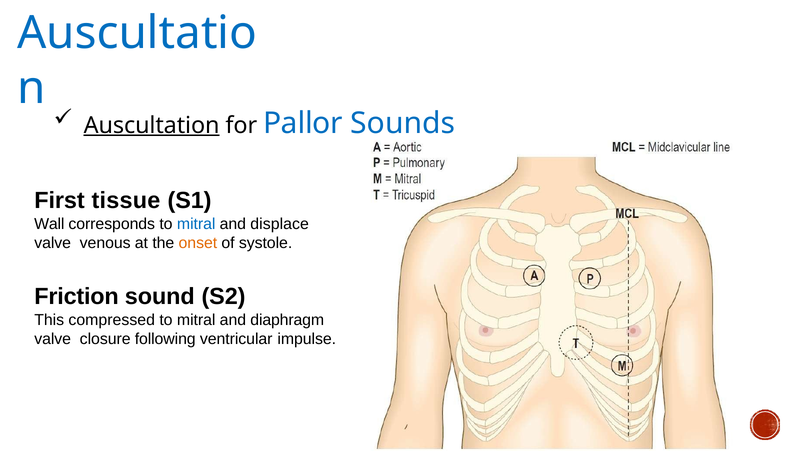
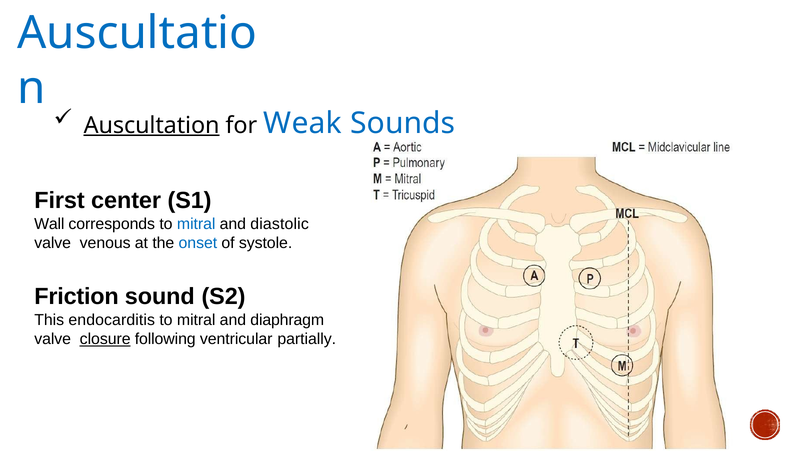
Pallor: Pallor -> Weak (303, 123)
tissue: tissue -> center (126, 201)
displace: displace -> diastolic (280, 224)
onset colour: orange -> blue (198, 243)
compressed: compressed -> endocarditis (112, 320)
closure underline: none -> present (105, 339)
impulse: impulse -> partially (307, 339)
